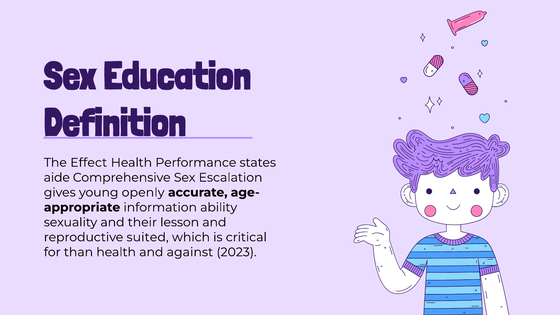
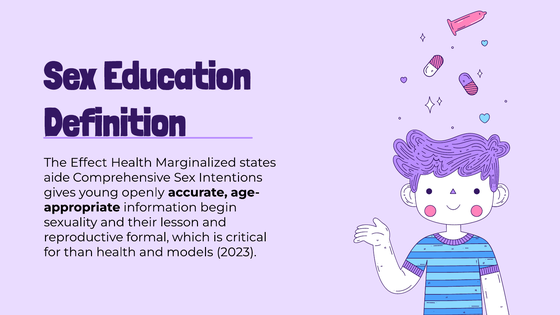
Performance: Performance -> Marginalized (196, 163)
Escalation: Escalation -> Intentions (231, 178)
ability: ability -> begin (219, 207)
suited: suited -> formal (148, 237)
against: against -> models (190, 252)
